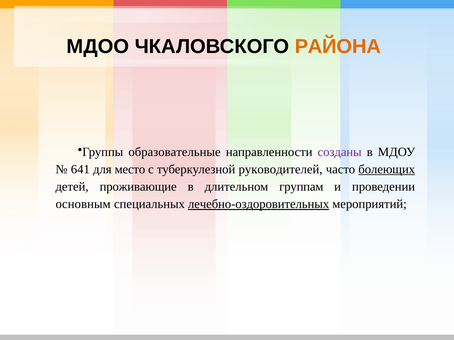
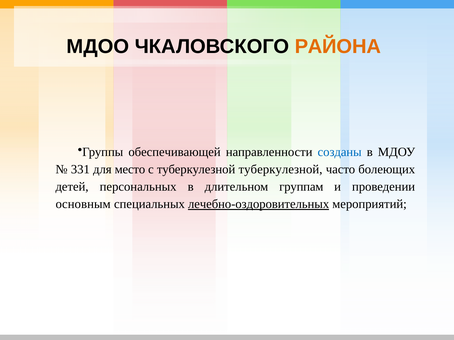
образовательные: образовательные -> обеспечивающей (175, 152)
созданы colour: purple -> blue (340, 152)
641: 641 -> 331 (80, 170)
туберкулезной руководителей: руководителей -> туберкулезной (281, 170)
болеющих underline: present -> none (387, 170)
проживающие: проживающие -> персональных (138, 187)
